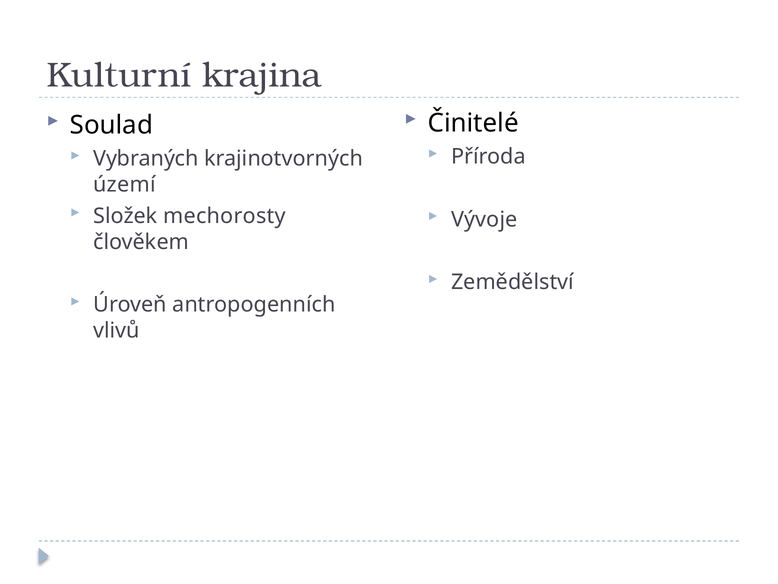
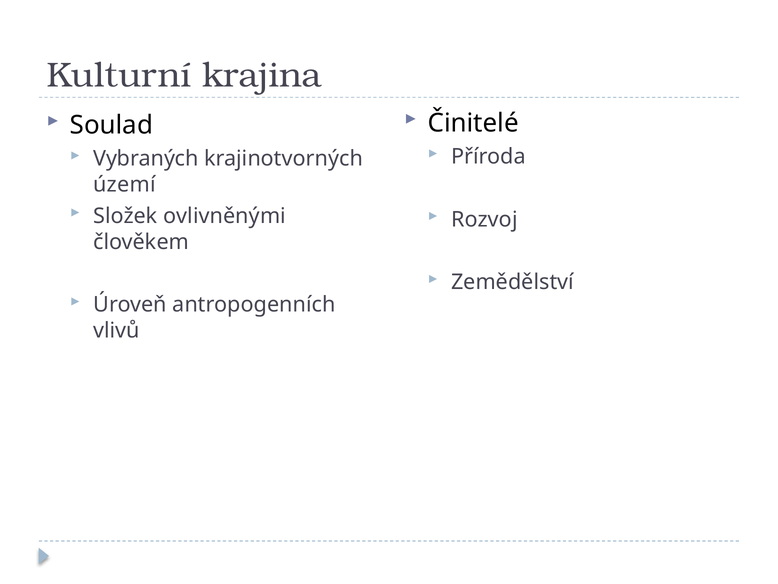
mechorosty: mechorosty -> ovlivněnými (225, 216)
Vývoje: Vývoje -> Rozvoj (484, 219)
